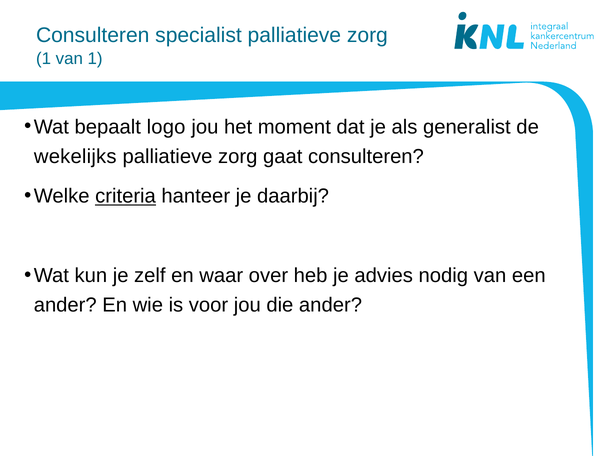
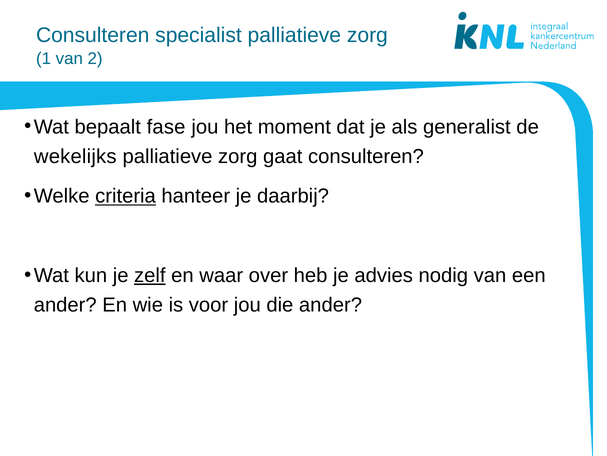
van 1: 1 -> 2 (95, 59)
logo: logo -> fase (166, 127)
zelf underline: none -> present (150, 275)
